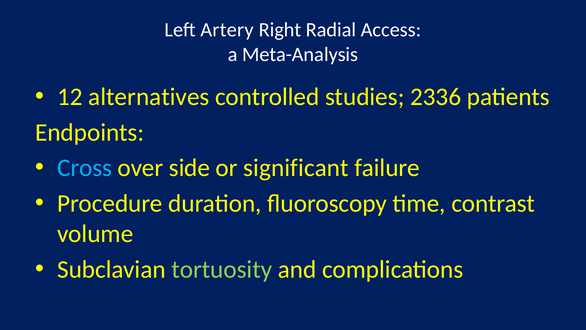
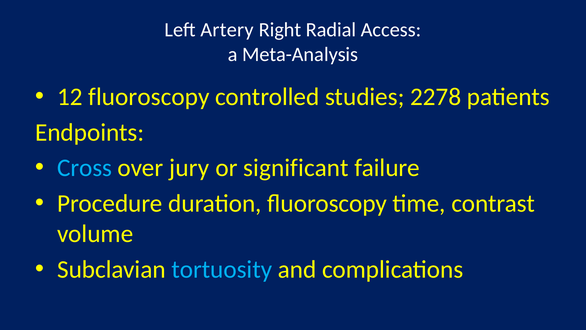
12 alternatives: alternatives -> fluoroscopy (149, 97)
2336: 2336 -> 2278 (436, 97)
side: side -> jury (189, 168)
tortuosity colour: light green -> light blue (222, 269)
